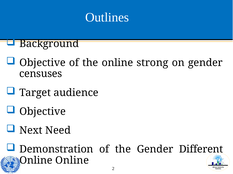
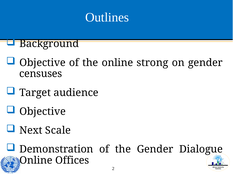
Need: Need -> Scale (58, 131)
Different: Different -> Dialogue (201, 150)
Online Online: Online -> Offices (72, 161)
